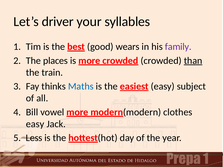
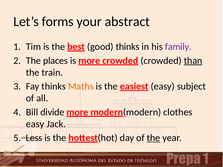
driver: driver -> forms (58, 22)
syllables: syllables -> abstract (127, 22)
good wears: wears -> thinks (128, 47)
Maths colour: blue -> orange (81, 86)
vowel: vowel -> divide (52, 112)
the underline: none -> present (154, 138)
